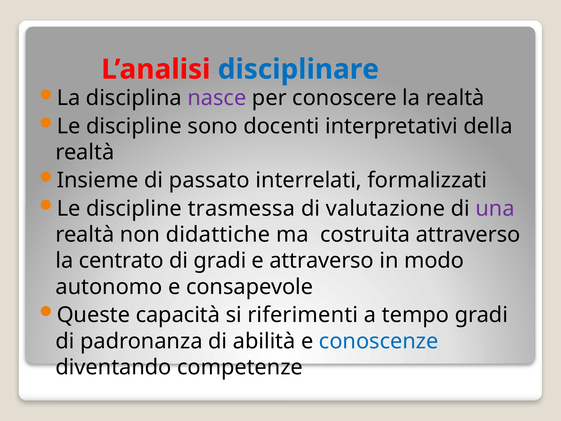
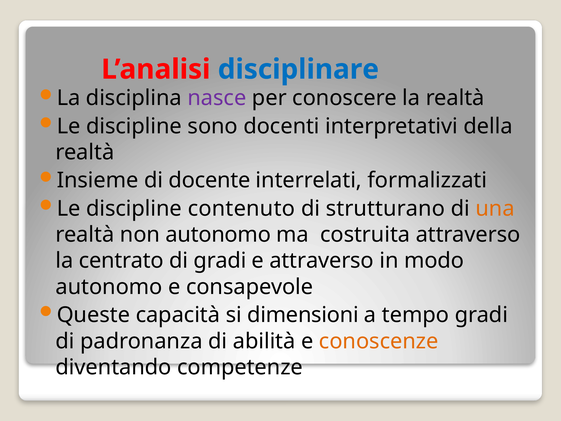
passato: passato -> docente (210, 180)
trasmessa: trasmessa -> contenuto (241, 208)
valutazione: valutazione -> strutturano (385, 208)
una colour: purple -> orange (495, 208)
non didattiche: didattiche -> autonomo (218, 234)
riferimenti: riferimenti -> dimensioni (303, 315)
conoscenze colour: blue -> orange (379, 341)
